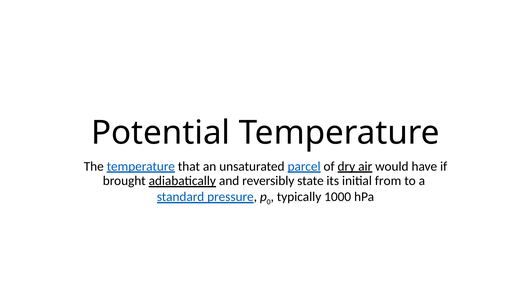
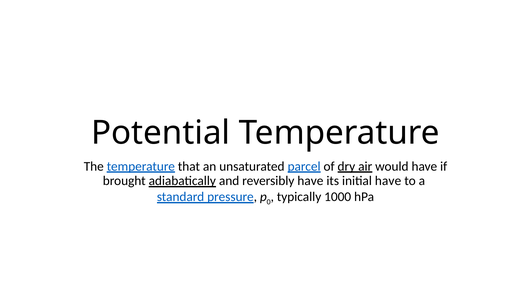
reversibly state: state -> have (310, 181)
initial from: from -> have (388, 181)
